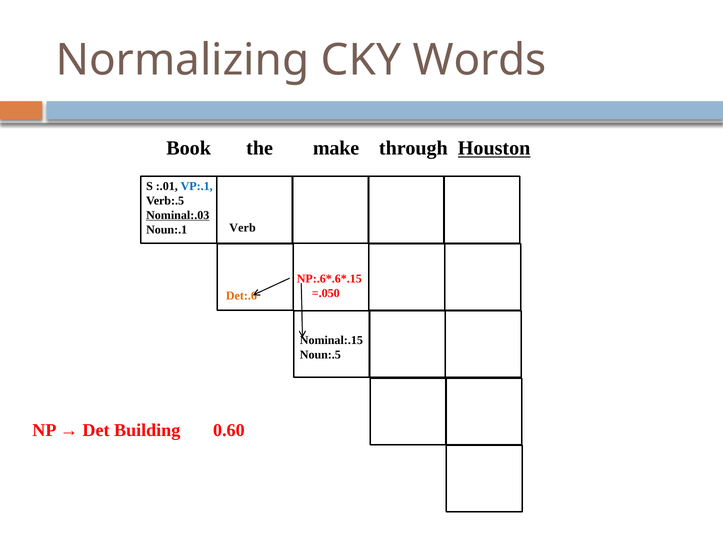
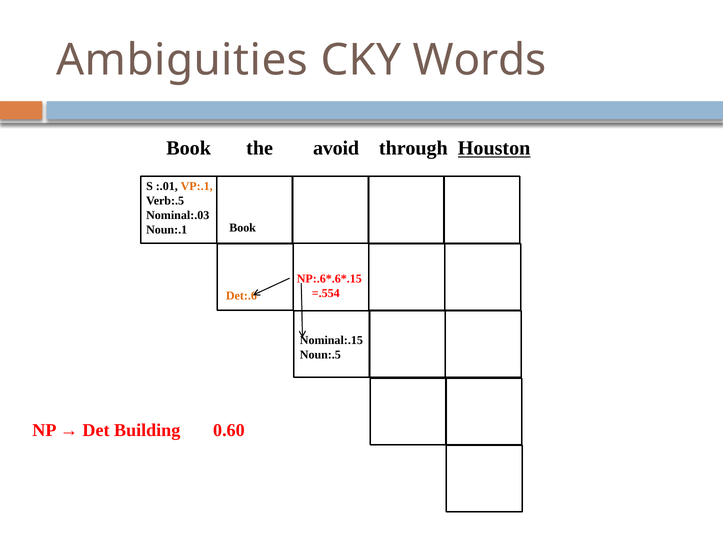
Normalizing: Normalizing -> Ambiguities (182, 60)
make: make -> avoid (336, 148)
VP:.1 colour: blue -> orange (197, 186)
Nominal:.03 underline: present -> none (178, 215)
Verb: Verb -> Book (243, 228)
=.050: =.050 -> =.554 (326, 294)
